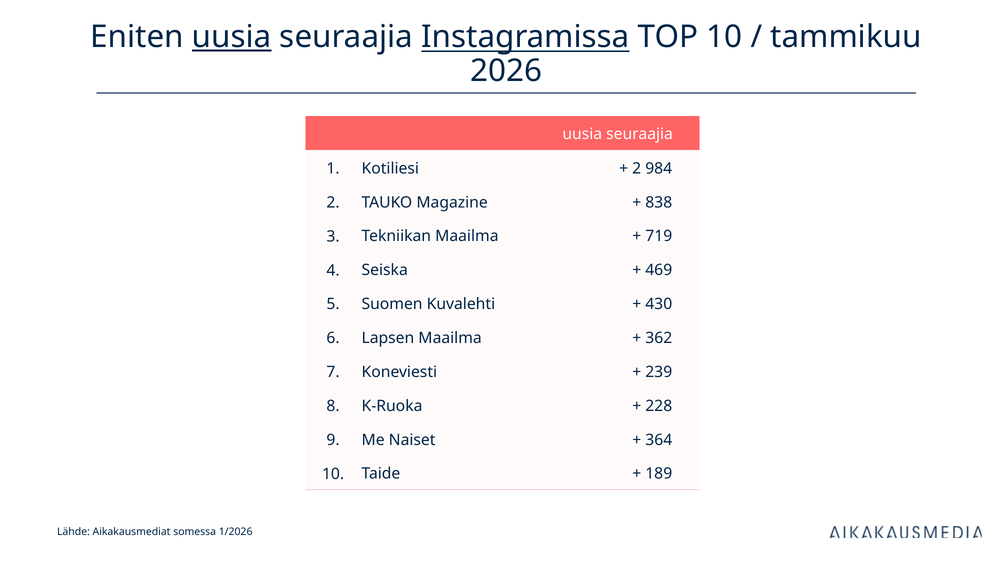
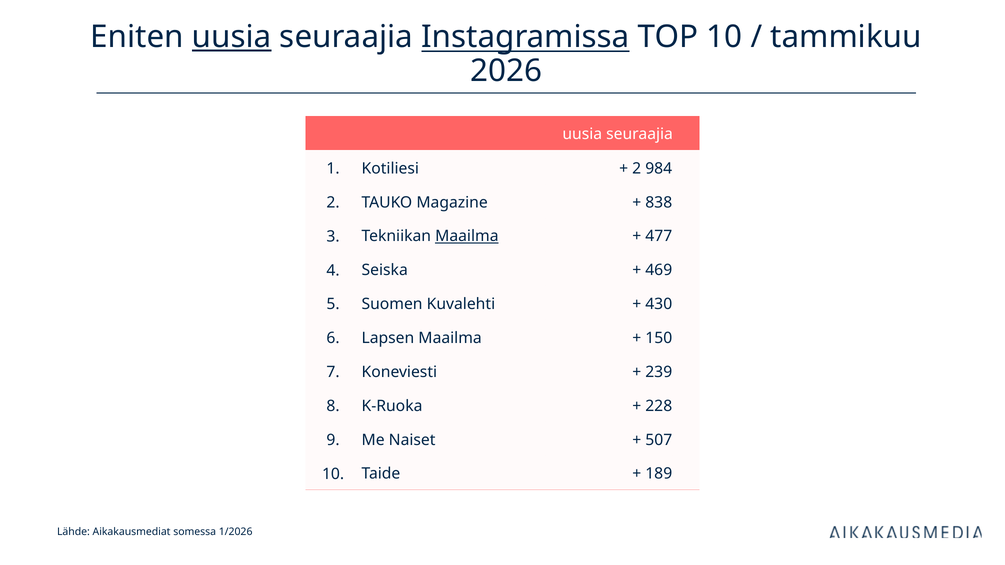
Maailma underline: none -> present (467, 236)
719: 719 -> 477 (659, 236)
362: 362 -> 150 (659, 338)
364: 364 -> 507 (659, 440)
